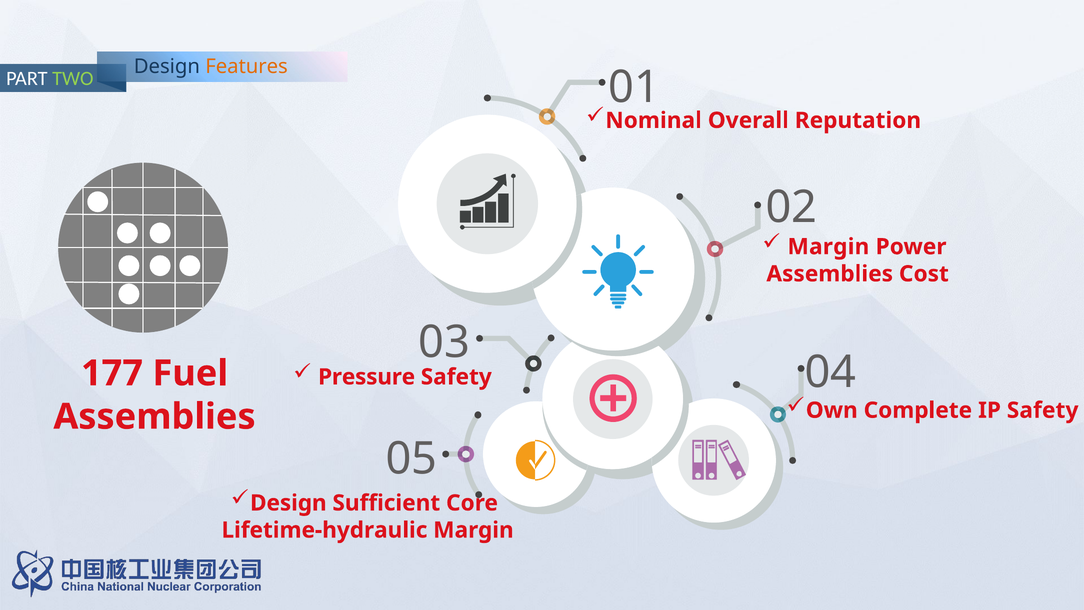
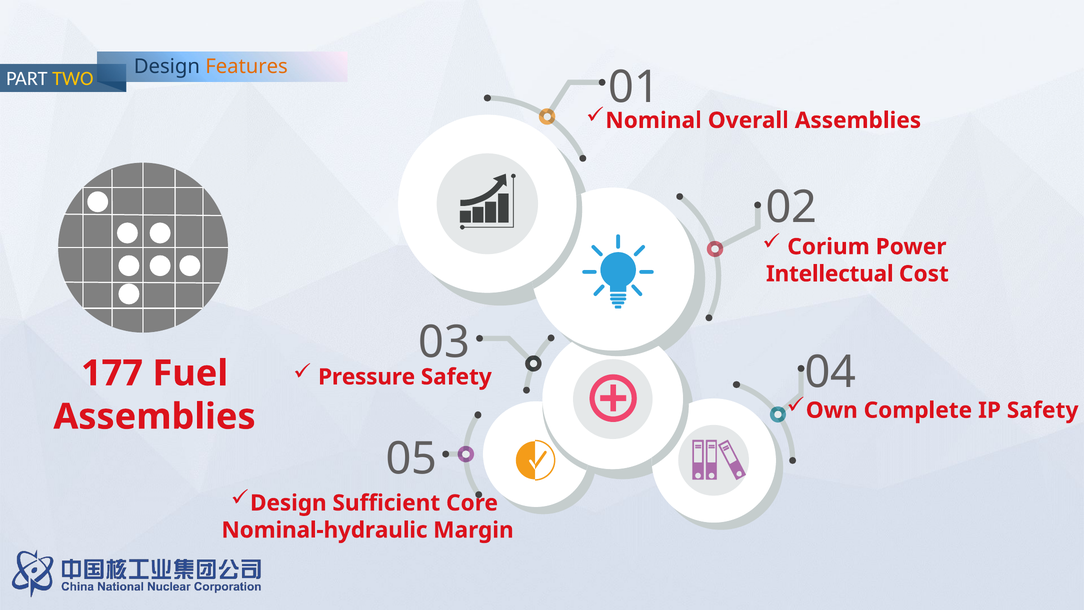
TWO colour: light green -> yellow (73, 79)
Overall Reputation: Reputation -> Assemblies (858, 120)
Margin: Margin -> Corium (829, 247)
Assemblies: Assemblies -> Intellectual (830, 274)
Lifetime-hydraulic: Lifetime-hydraulic -> Nominal-hydraulic (324, 530)
